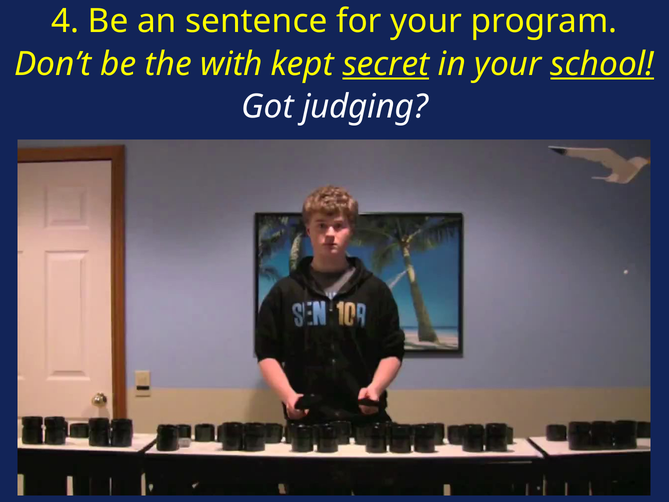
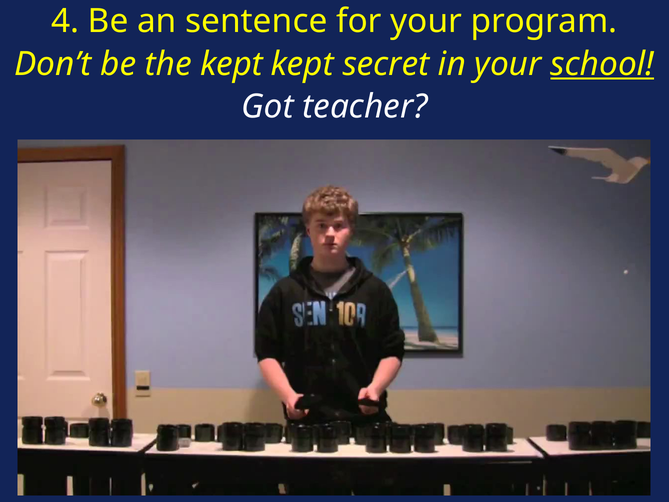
the with: with -> kept (232, 64)
secret underline: present -> none (386, 64)
judging: judging -> teacher (365, 107)
